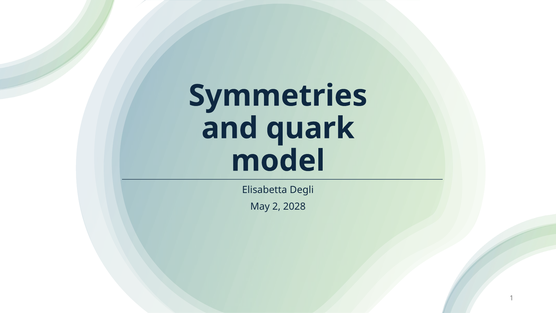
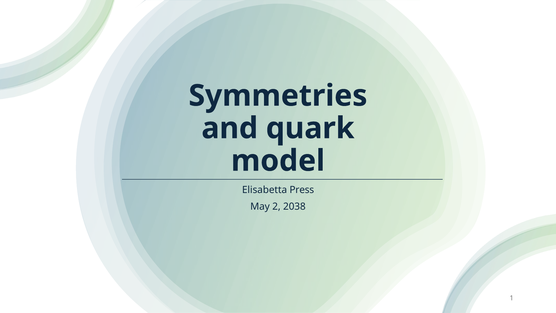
Degli: Degli -> Press (302, 190)
2028: 2028 -> 2038 (294, 206)
